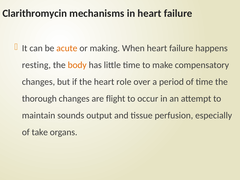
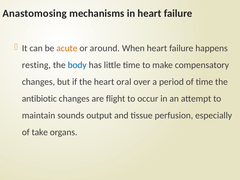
Clarithromycin: Clarithromycin -> Anastomosing (35, 13)
making: making -> around (105, 48)
body colour: orange -> blue (77, 65)
role: role -> oral (124, 82)
thorough: thorough -> antibiotic (39, 99)
